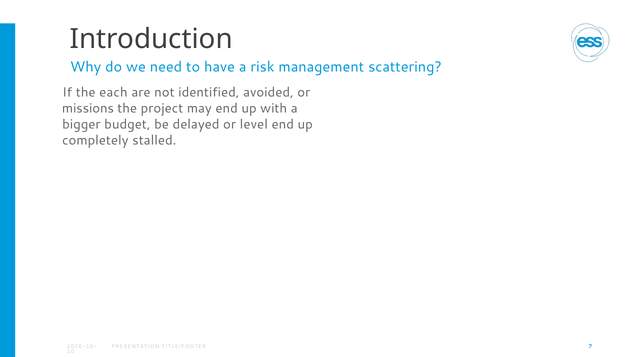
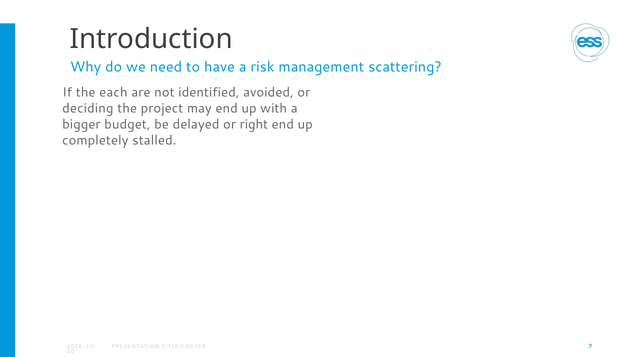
missions: missions -> deciding (88, 108)
level: level -> right (254, 124)
